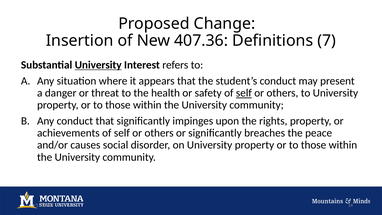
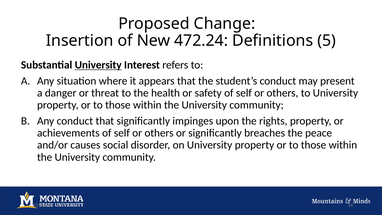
407.36: 407.36 -> 472.24 (201, 41)
7: 7 -> 5 (327, 41)
self underline: present -> none (244, 93)
